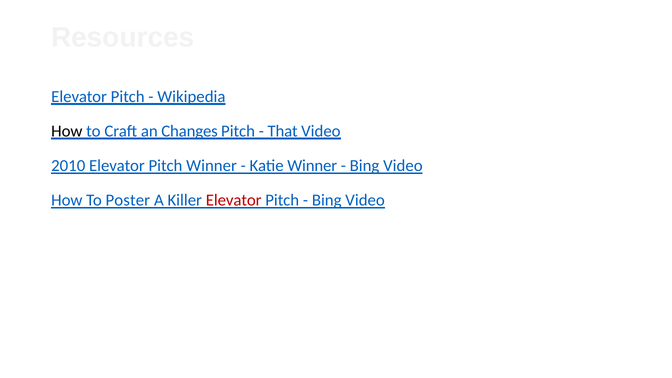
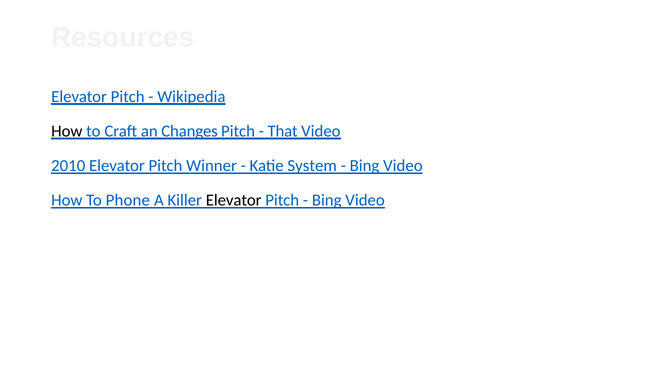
Katie Winner: Winner -> System (312, 166)
Poster: Poster -> Phone (128, 200)
Elevator colour: red -> black (234, 200)
